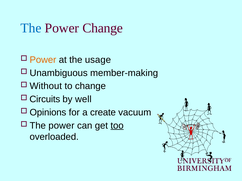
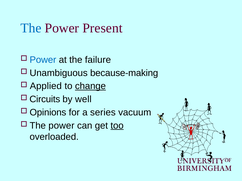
Power Change: Change -> Present (102, 28)
Power colour: orange -> blue (43, 60)
usage: usage -> failure (98, 60)
member-making: member-making -> because-making (124, 73)
Without: Without -> Applied (46, 86)
change underline: none -> present (90, 86)
create: create -> series (103, 113)
